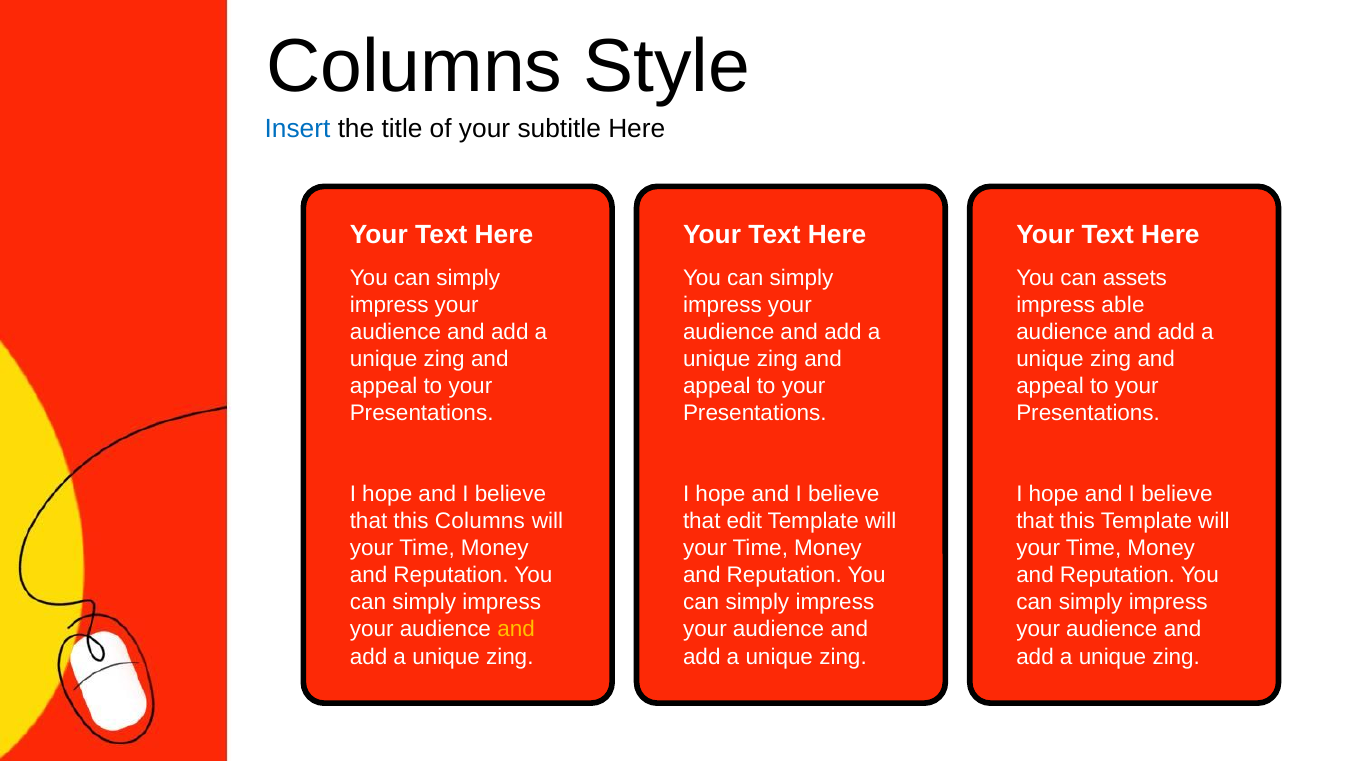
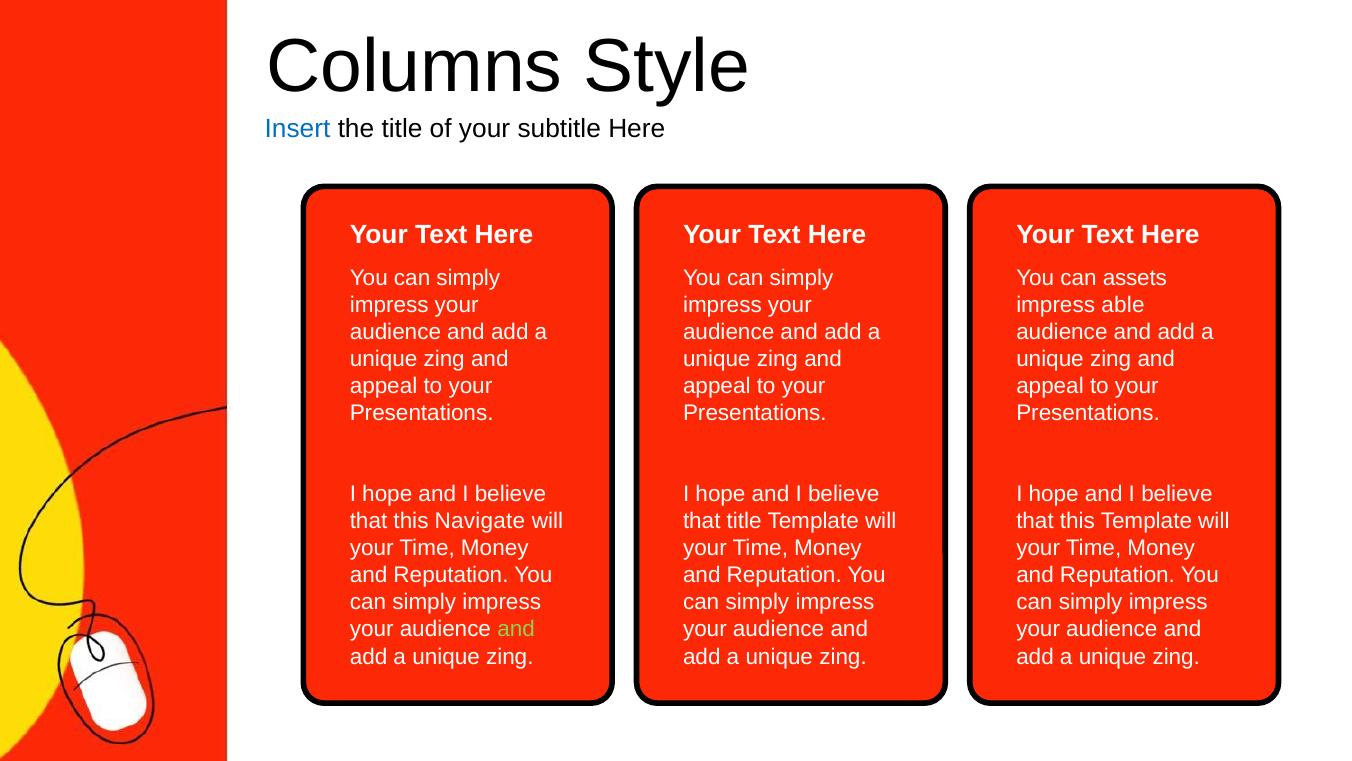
this Columns: Columns -> Navigate (480, 521)
that edit: edit -> title (744, 521)
and colour: yellow -> light green (516, 629)
